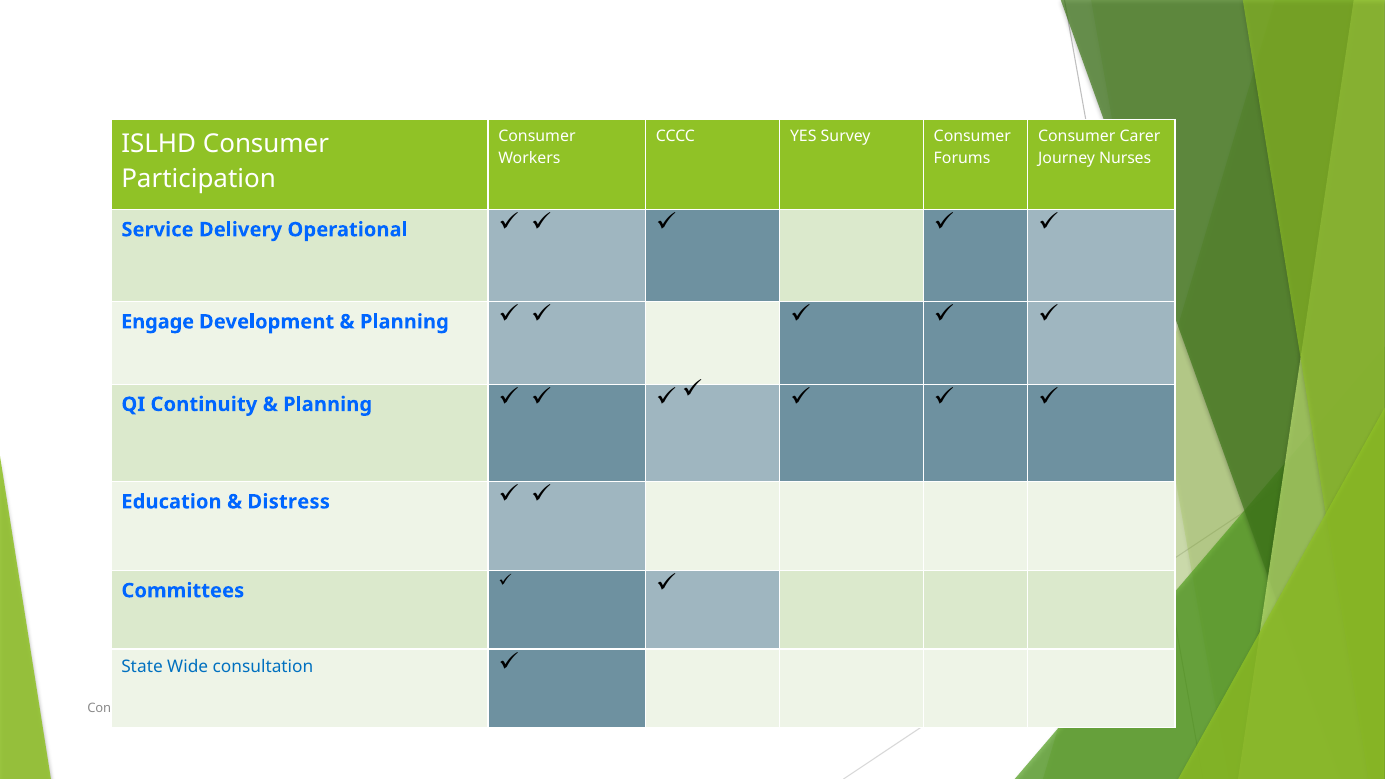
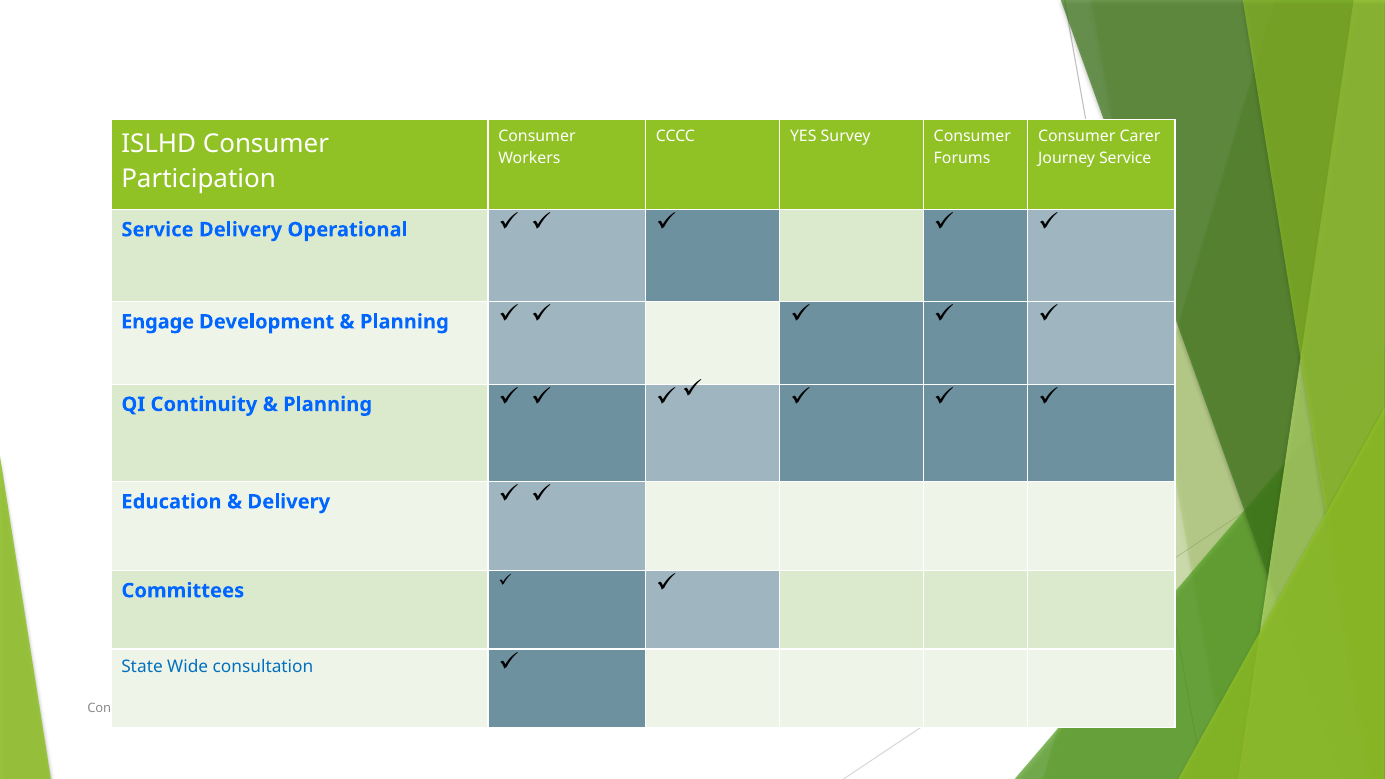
Journey Nurses: Nurses -> Service (1125, 158)
Distress: Distress -> Delivery (289, 502)
